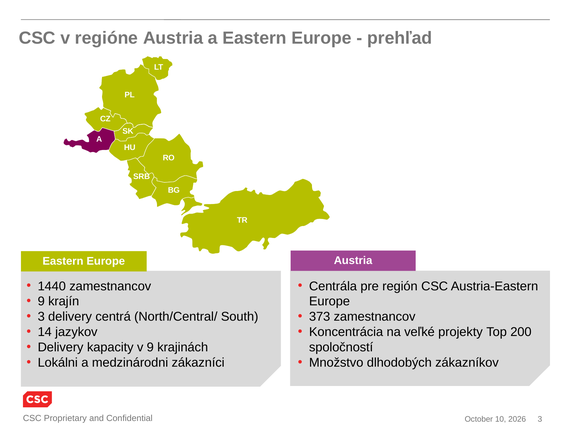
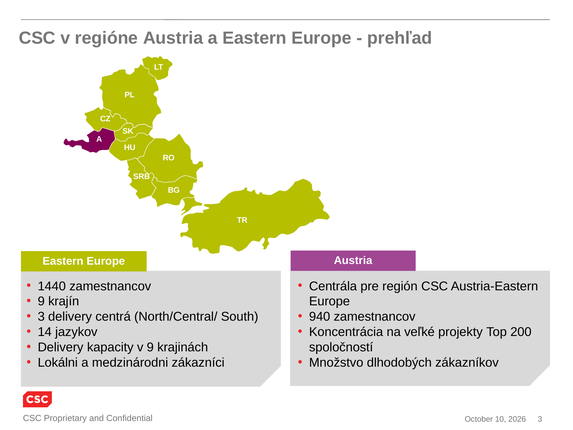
373: 373 -> 940 (320, 317)
